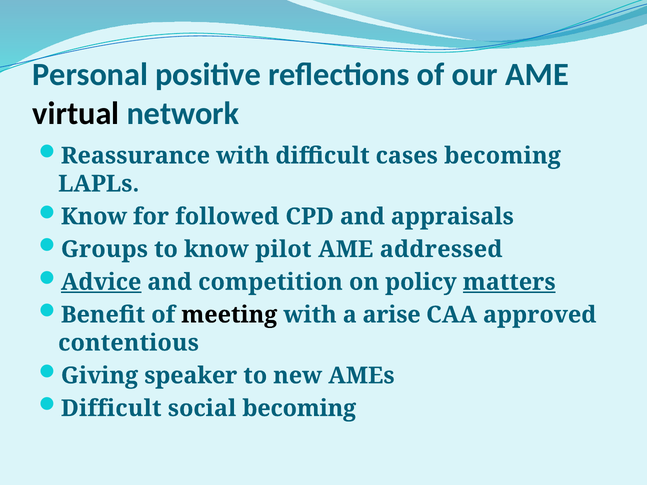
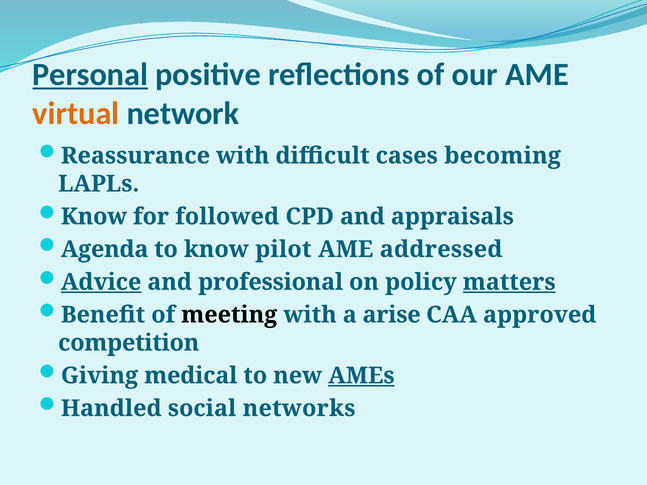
Personal underline: none -> present (90, 75)
virtual colour: black -> orange (76, 114)
Groups: Groups -> Agenda (105, 249)
competition: competition -> professional (271, 282)
contentious: contentious -> competition (129, 343)
speaker: speaker -> medical (191, 376)
AMEs underline: none -> present (361, 376)
Difficult: Difficult -> Handled (111, 409)
social becoming: becoming -> networks (299, 409)
